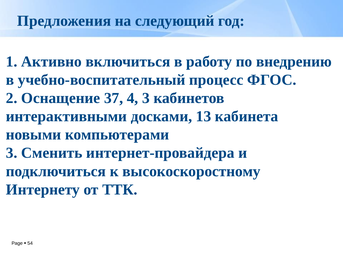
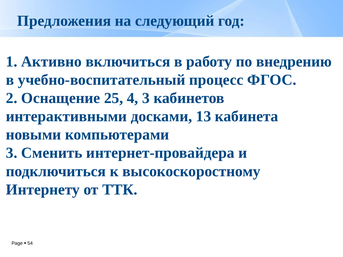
37: 37 -> 25 (114, 98)
